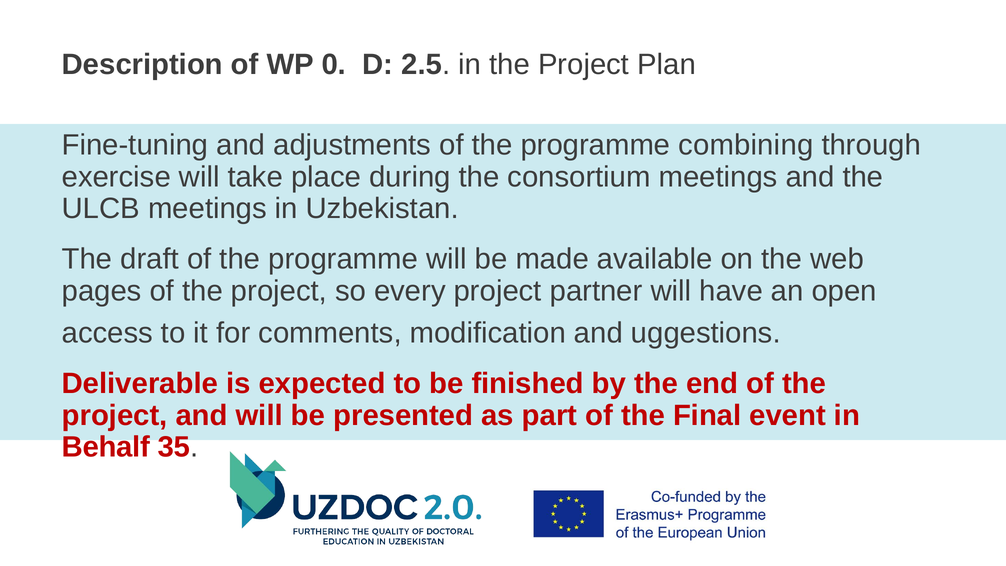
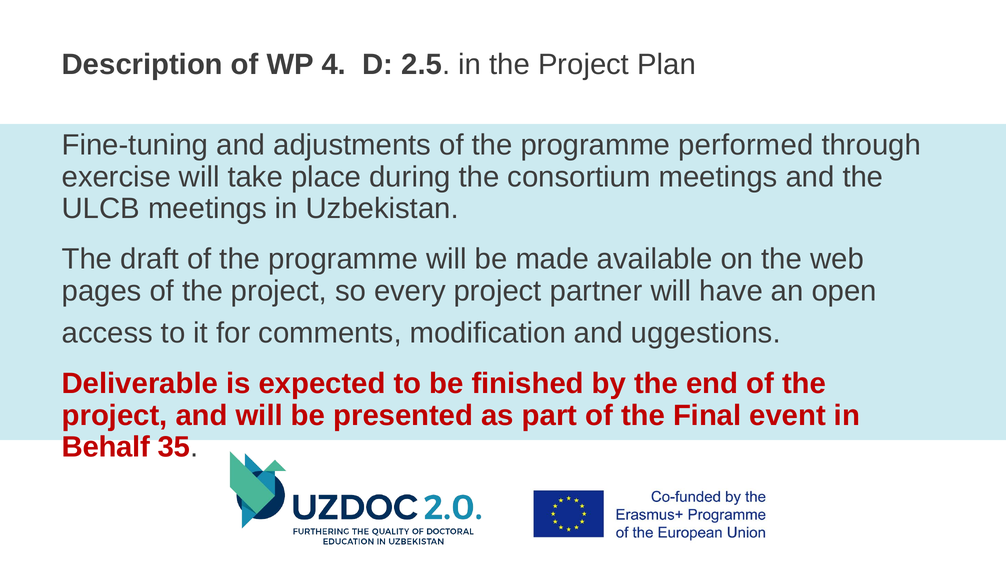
0: 0 -> 4 (334, 64)
combining: combining -> performed (746, 145)
